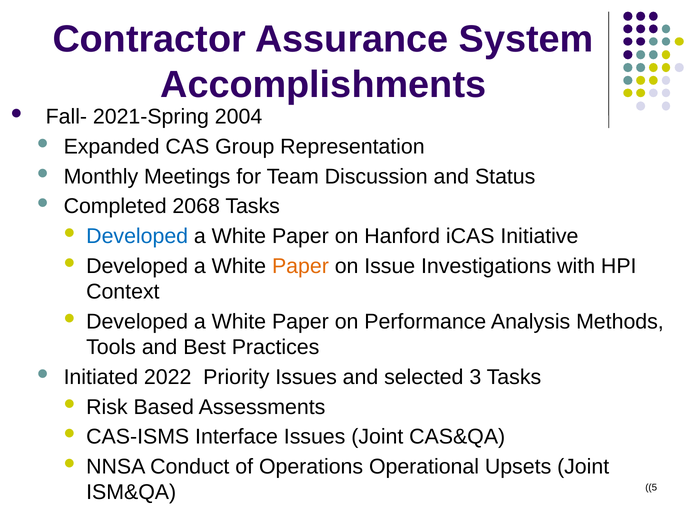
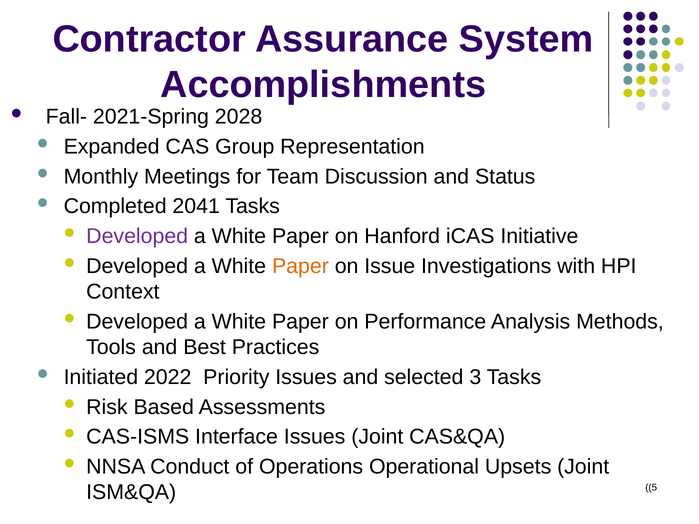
2004: 2004 -> 2028 (239, 117)
2068: 2068 -> 2041 (196, 206)
Developed colour: blue -> purple (137, 236)
